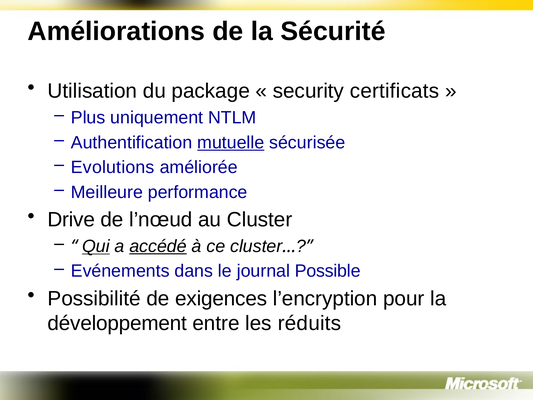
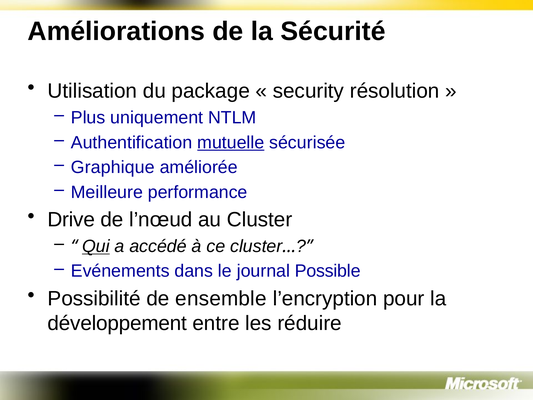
certificats: certificats -> résolution (395, 91)
Evolutions: Evolutions -> Graphique (113, 167)
accédé underline: present -> none (158, 246)
exigences: exigences -> ensemble (221, 298)
réduits: réduits -> réduire (310, 323)
